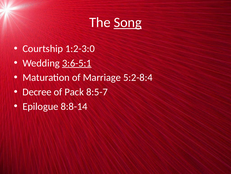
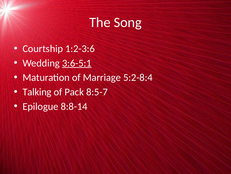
Song underline: present -> none (128, 22)
1:2-3:0: 1:2-3:0 -> 1:2-3:6 (80, 48)
Decree: Decree -> Talking (37, 92)
